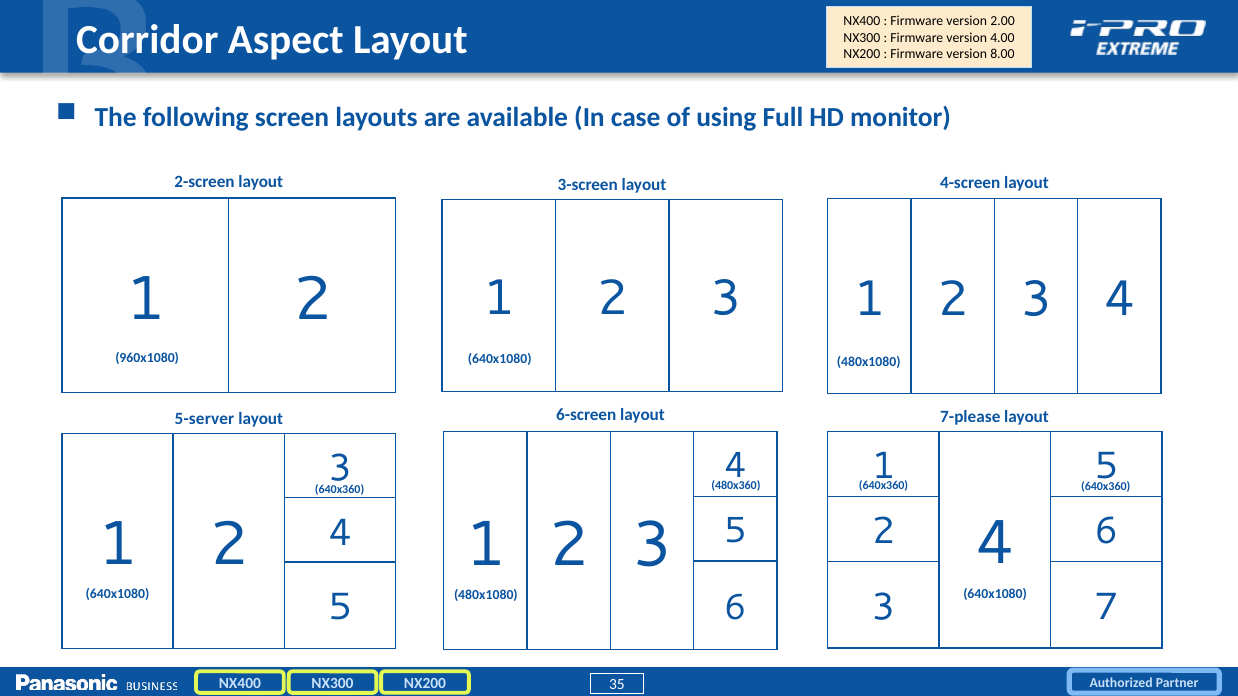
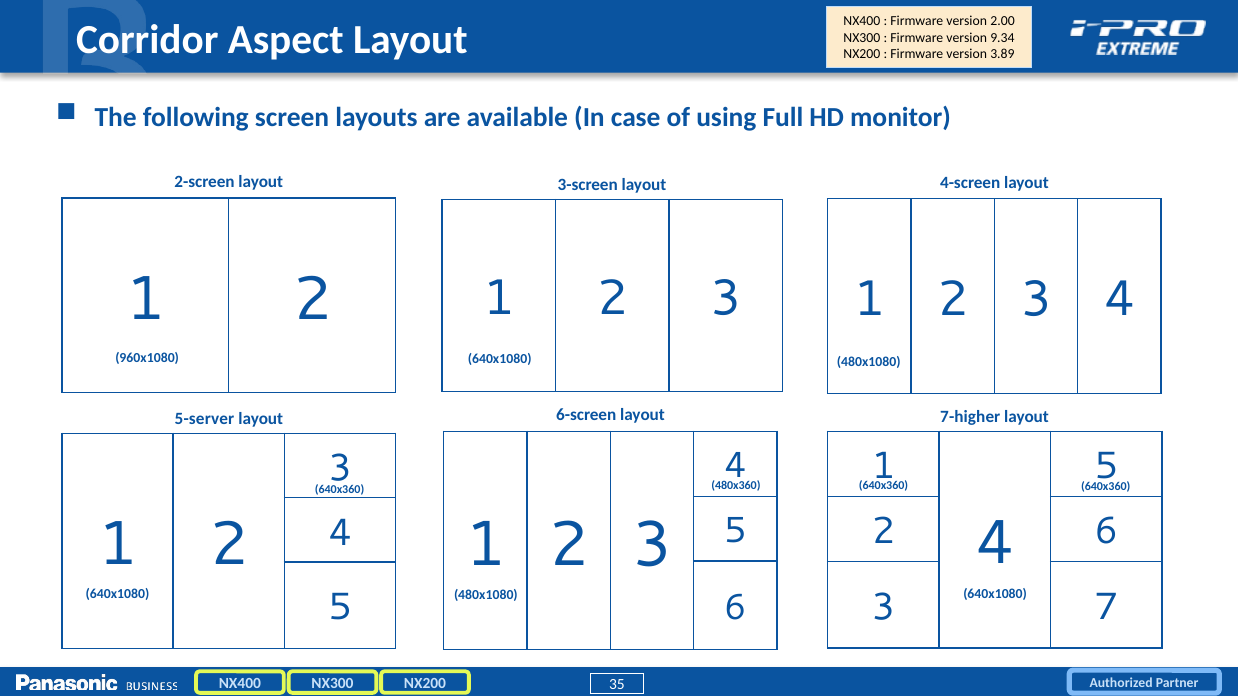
4.00: 4.00 -> 9.34 (1002, 38)
8.00: 8.00 -> 3.89 (1002, 54)
7-please: 7-please -> 7-higher (970, 417)
